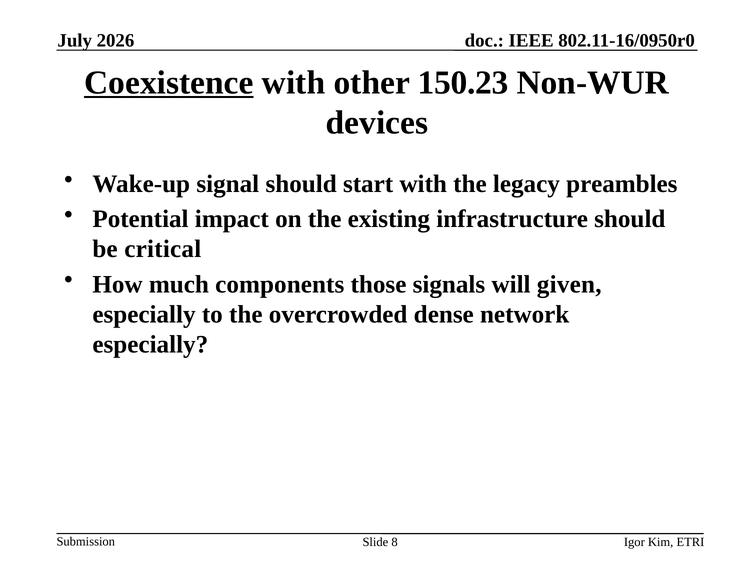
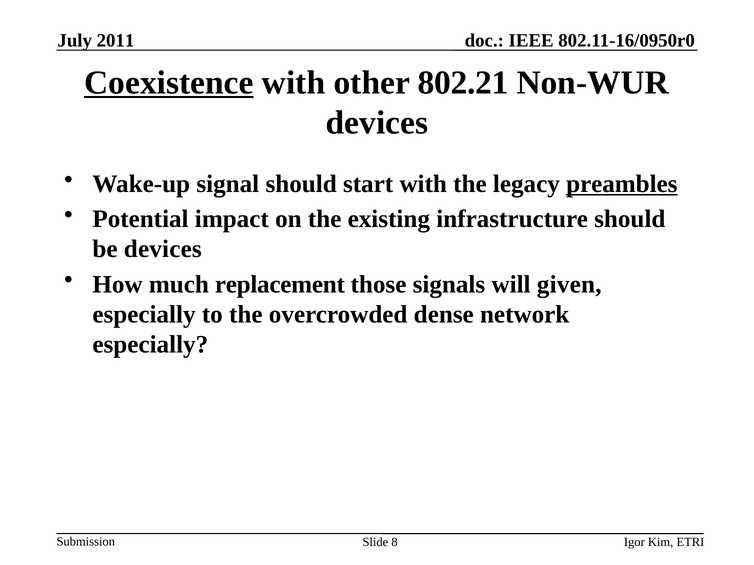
2026: 2026 -> 2011 (115, 40)
150.23: 150.23 -> 802.21 (463, 83)
preambles underline: none -> present (622, 184)
be critical: critical -> devices (163, 249)
components: components -> replacement (280, 285)
